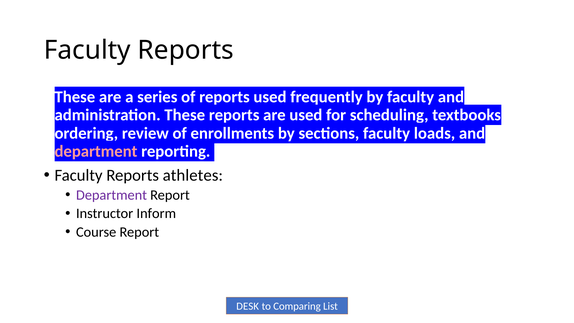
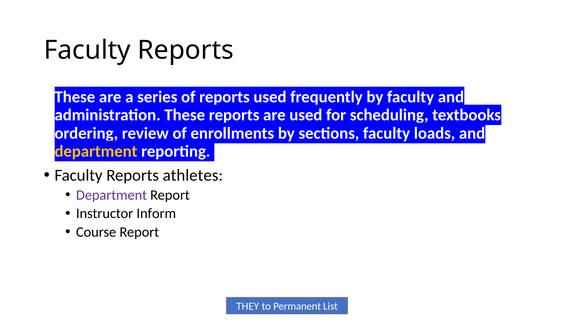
department colour: pink -> yellow (96, 151)
DESK: DESK -> THEY (248, 306)
Comparing: Comparing -> Permanent (297, 306)
